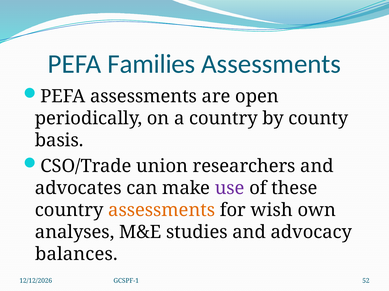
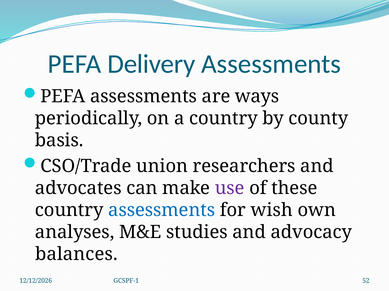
Families: Families -> Delivery (151, 64)
open: open -> ways (257, 97)
assessments colour: orange -> blue (162, 211)
